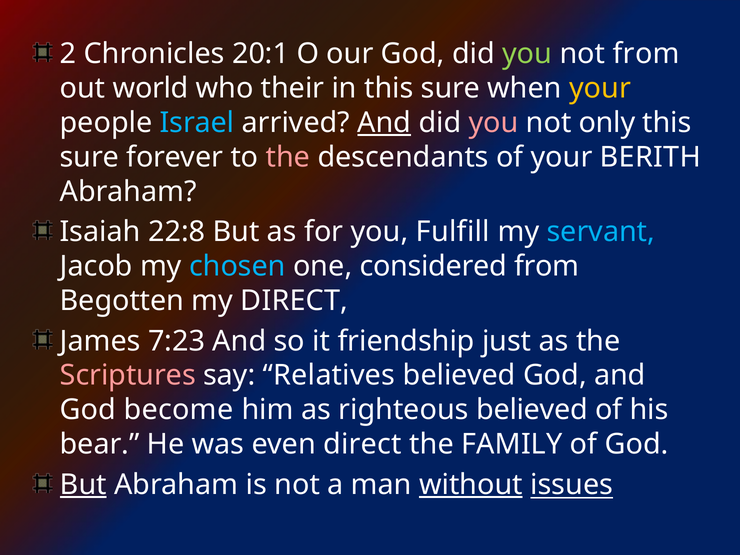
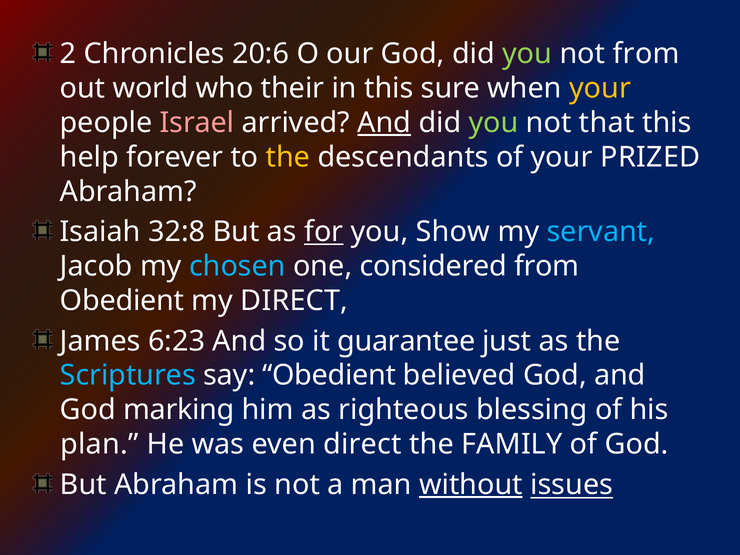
20:1: 20:1 -> 20:6 (261, 54)
Israel colour: light blue -> pink (197, 123)
you colour: pink -> light green (494, 123)
only: only -> that (607, 123)
sure: sure -> help (89, 157)
the colour: pink -> yellow (288, 157)
BERITH: BERITH -> PRIZED (650, 157)
22:8: 22:8 -> 32:8 (177, 232)
for underline: none -> present (324, 232)
Fulfill: Fulfill -> Show (453, 232)
Begotten: Begotten -> Obedient (122, 301)
7:23: 7:23 -> 6:23 (177, 341)
friendship: friendship -> guarantee (406, 341)
Scriptures colour: pink -> light blue (128, 375)
say Relatives: Relatives -> Obedient (329, 375)
become: become -> marking (179, 410)
righteous believed: believed -> blessing (532, 410)
bear: bear -> plan (99, 444)
But underline: present -> none (83, 485)
